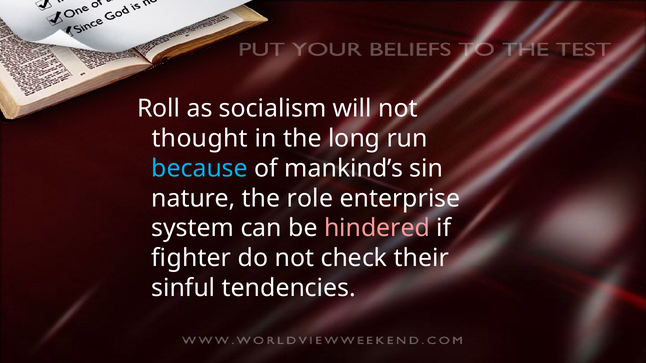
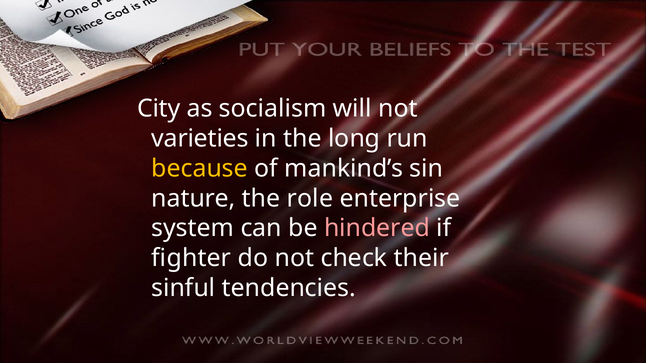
Roll: Roll -> City (159, 109)
thought: thought -> varieties (200, 139)
because colour: light blue -> yellow (200, 169)
